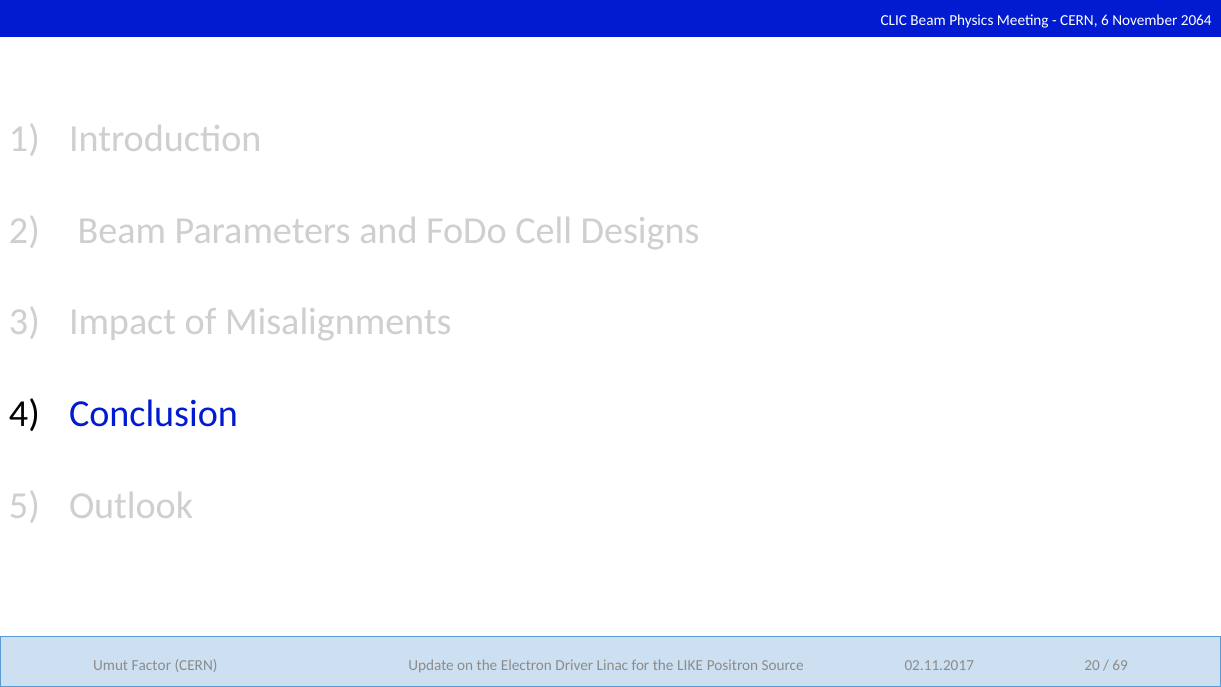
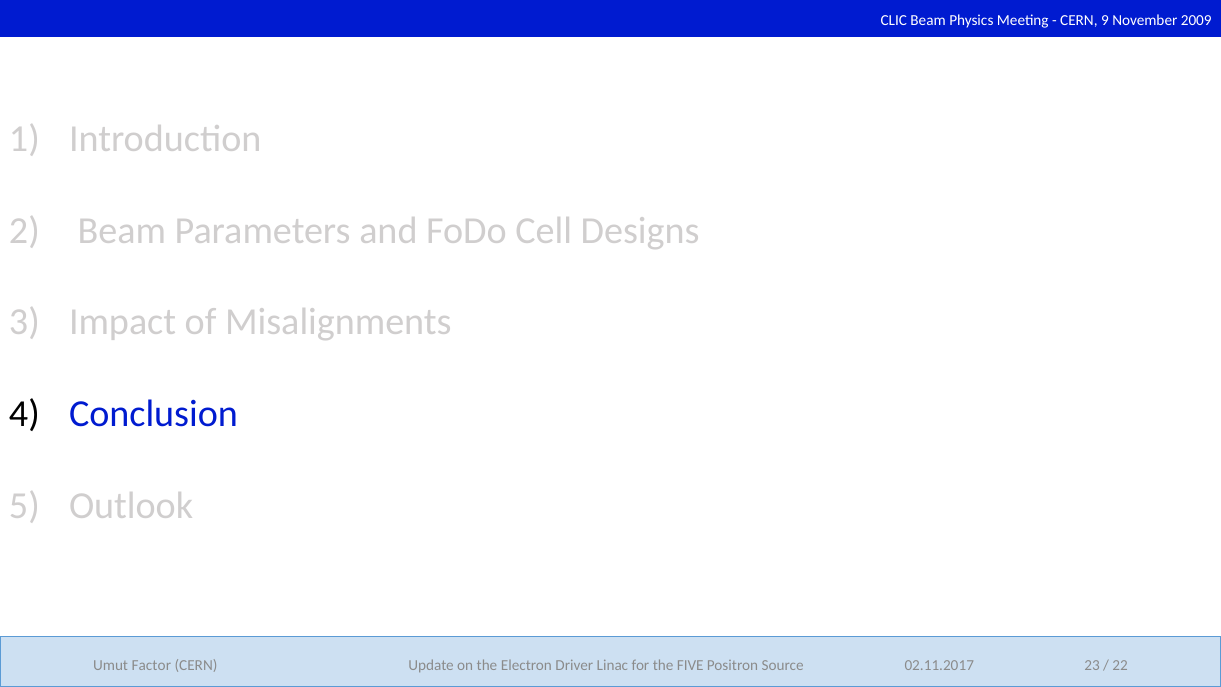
6: 6 -> 9 (1105, 21)
2064: 2064 -> 2009 (1196, 21)
20: 20 -> 23 (1092, 665)
69: 69 -> 22 (1120, 665)
LIKE: LIKE -> FIVE (690, 665)
